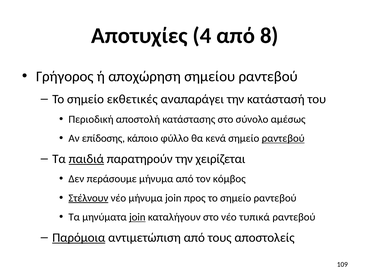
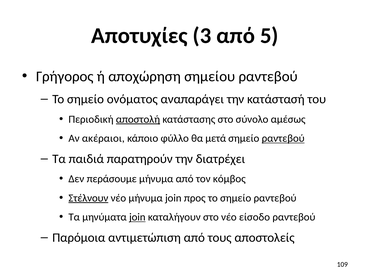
4: 4 -> 3 (202, 36)
8: 8 -> 5 (269, 36)
εκθετικές: εκθετικές -> ονόματος (132, 99)
αποστολή underline: none -> present (138, 119)
επίδοσης: επίδοσης -> ακέραιοι (103, 139)
κενά: κενά -> μετά (216, 139)
παιδιά underline: present -> none (86, 159)
χειρίζεται: χειρίζεται -> διατρέχει (220, 159)
τυπικά: τυπικά -> είσοδο (255, 217)
Παρόμοια underline: present -> none (79, 238)
